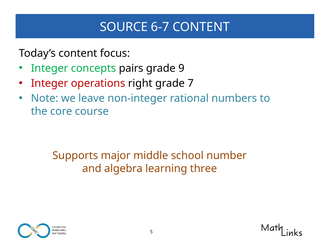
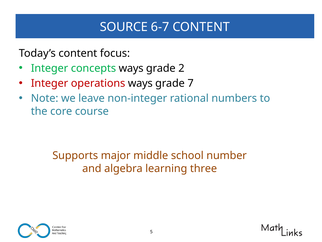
concepts pairs: pairs -> ways (131, 68)
9: 9 -> 2 (181, 68)
operations right: right -> ways (140, 83)
